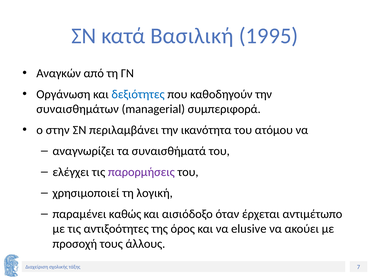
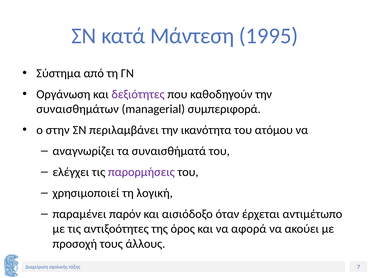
Βασιλική: Βασιλική -> Μάντεση (192, 36)
Αναγκών: Αναγκών -> Σύστημα (59, 73)
δεξιότητες colour: blue -> purple (138, 94)
καθώς: καθώς -> παρόν (125, 214)
elusive: elusive -> αφορά (249, 228)
